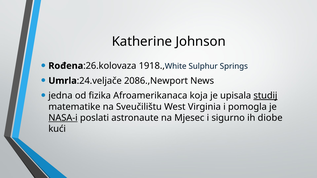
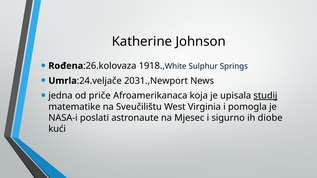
2086.,Newport: 2086.,Newport -> 2031.,Newport (156, 81)
fizika: fizika -> priče (100, 96)
NASA-i underline: present -> none (63, 118)
